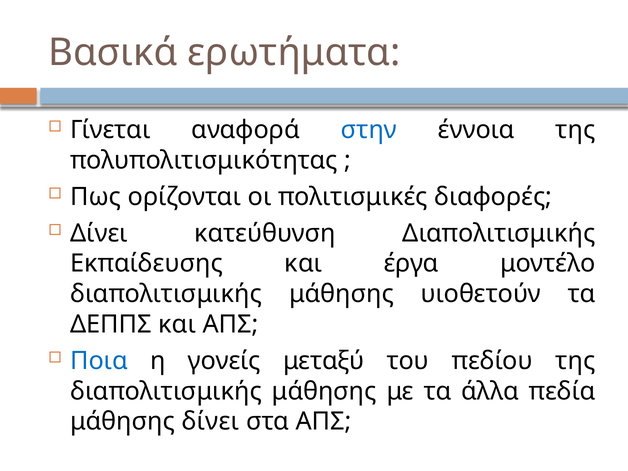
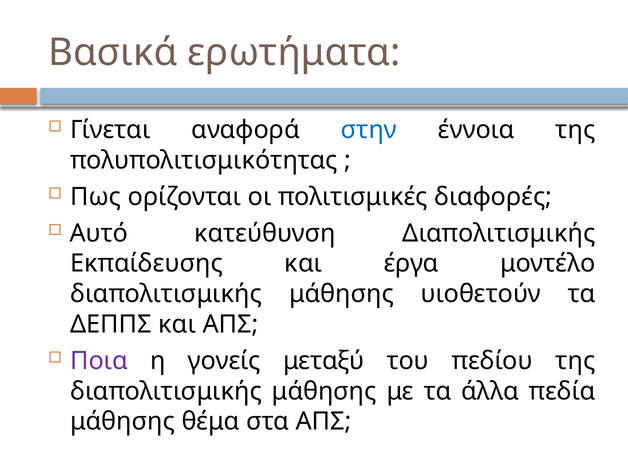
Δίνει: Δίνει -> Αυτό (99, 233)
Ποια colour: blue -> purple (99, 361)
μάθησης δίνει: δίνει -> θέμα (211, 422)
